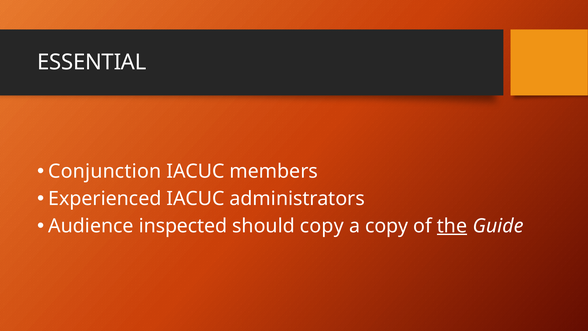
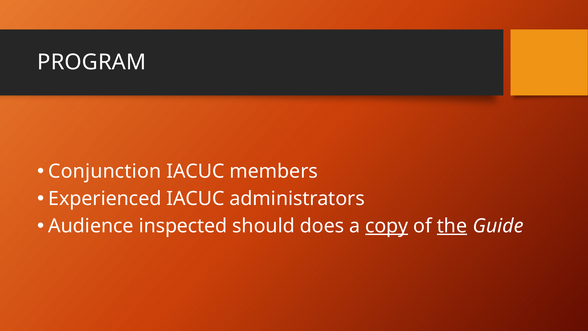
ESSENTIAL: ESSENTIAL -> PROGRAM (92, 62)
should copy: copy -> does (322, 226)
copy underline: none -> present (387, 226)
